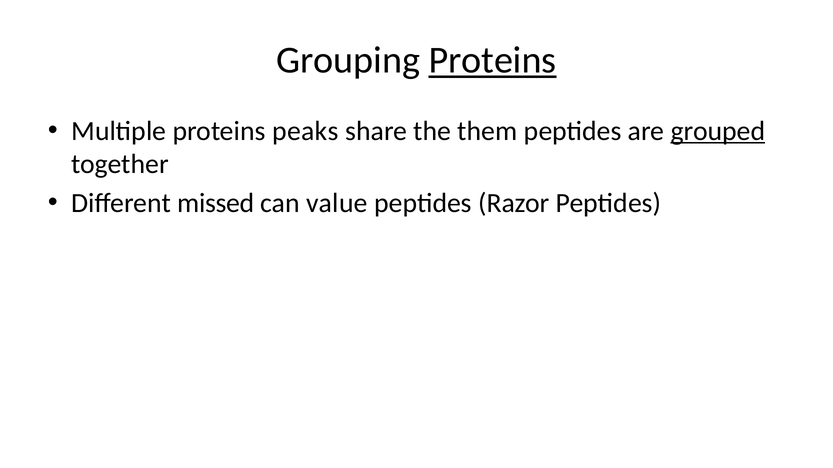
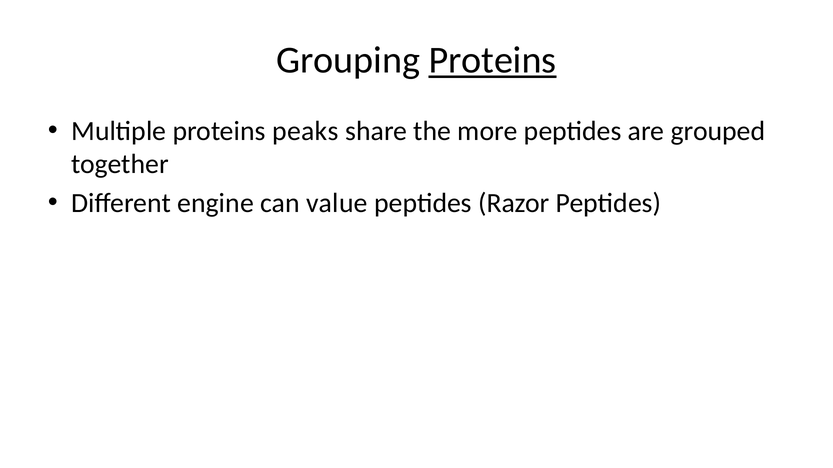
them: them -> more (488, 131)
grouped underline: present -> none (718, 131)
missed: missed -> engine (216, 203)
